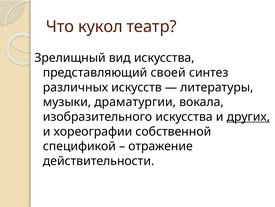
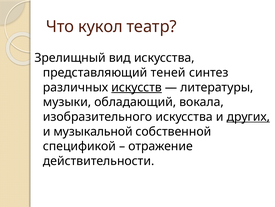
своей: своей -> теней (168, 72)
искусств underline: none -> present (137, 87)
драматургии: драматургии -> обладающий (135, 102)
хореографии: хореографии -> музыкальной (93, 131)
